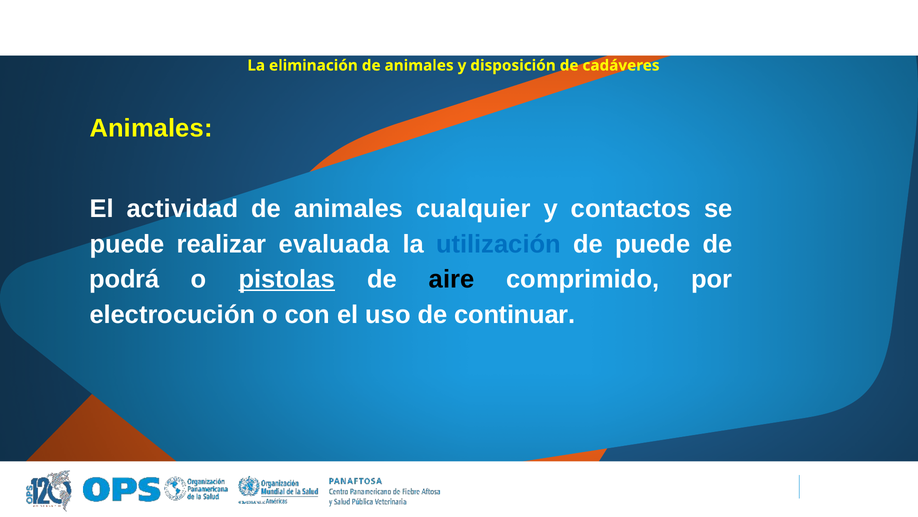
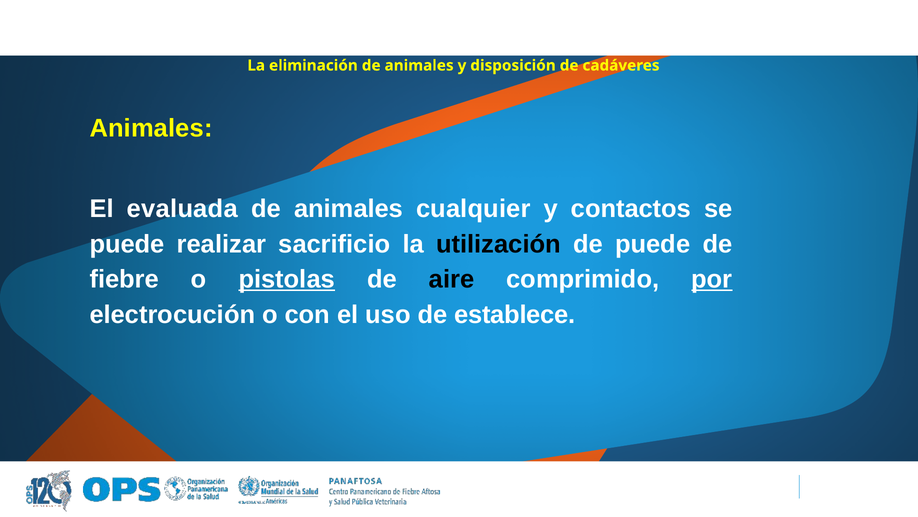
actividad: actividad -> evaluada (182, 209)
evaluada: evaluada -> sacrificio (334, 244)
utilización colour: blue -> black (498, 244)
podrá: podrá -> fiebre (124, 279)
por underline: none -> present (712, 279)
continuar: continuar -> establece (515, 314)
